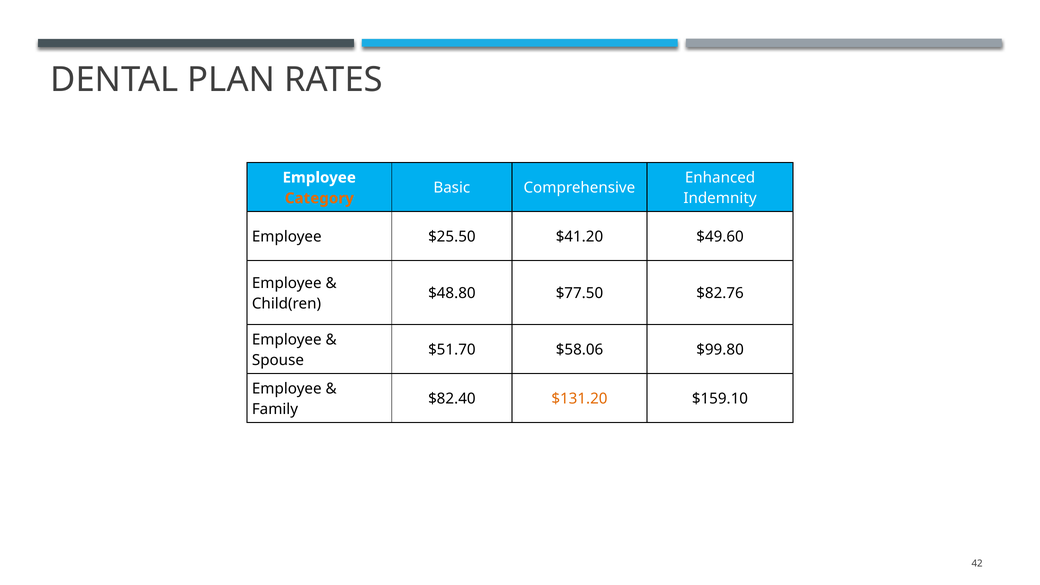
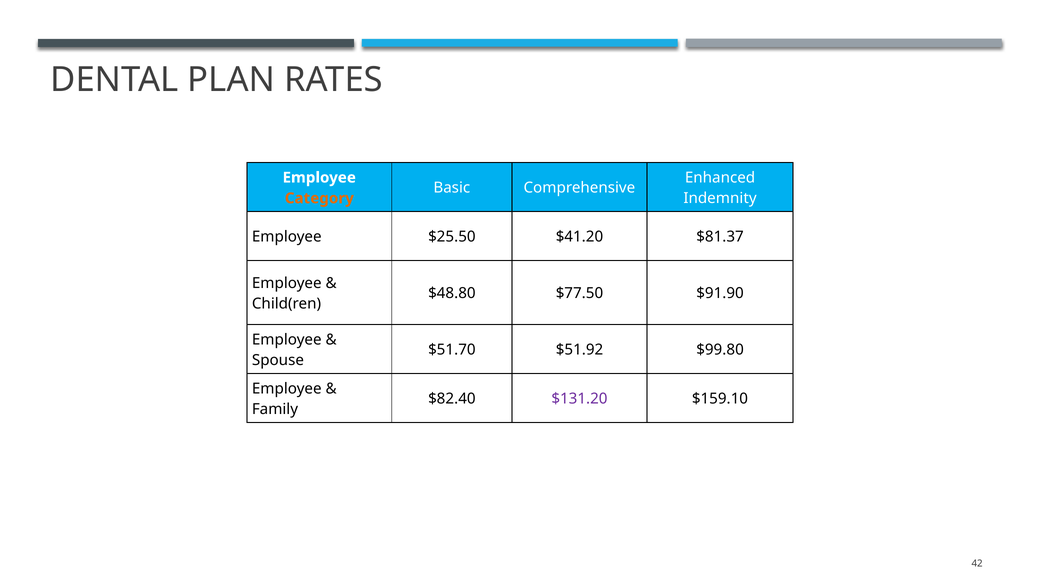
$49.60: $49.60 -> $81.37 (720, 237)
$82.76: $82.76 -> $91.90 (720, 293)
$58.06: $58.06 -> $51.92 (580, 350)
$131.20 colour: orange -> purple (579, 399)
